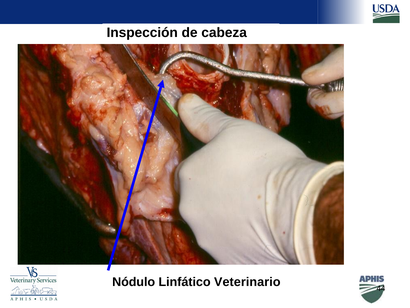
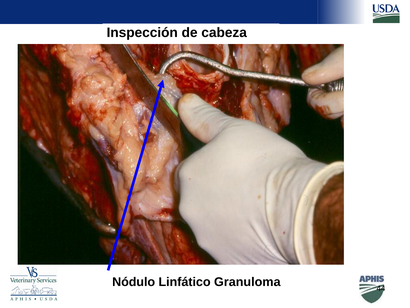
Veterinario: Veterinario -> Granuloma (247, 282)
